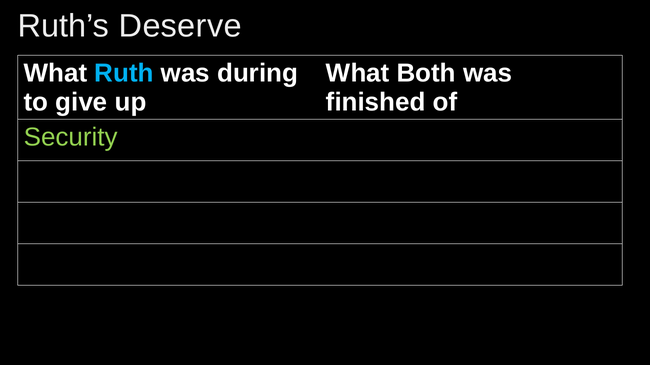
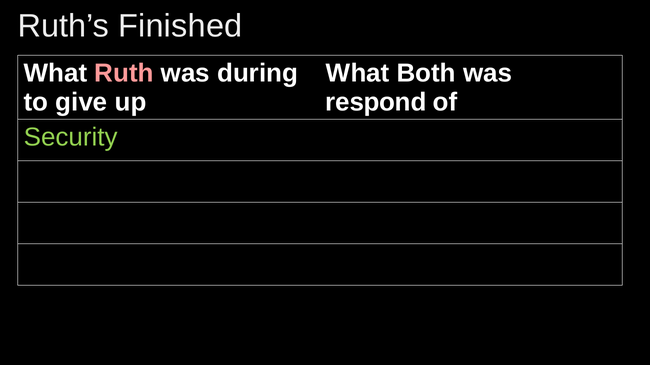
Deserve: Deserve -> Finished (180, 26)
Ruth colour: light blue -> pink (124, 73)
finished: finished -> respond (376, 102)
